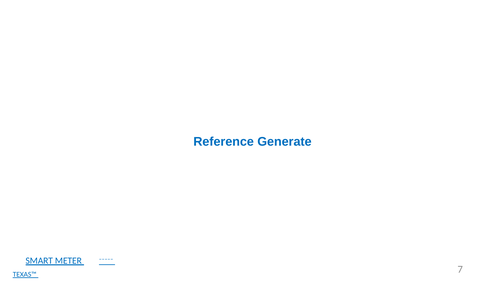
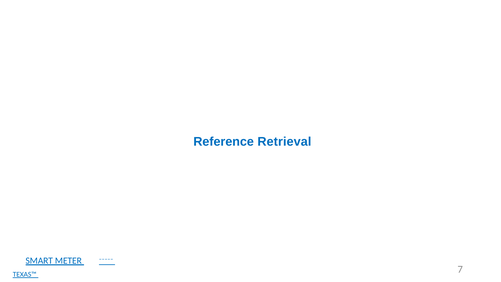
Generate: Generate -> Retrieval (284, 142)
